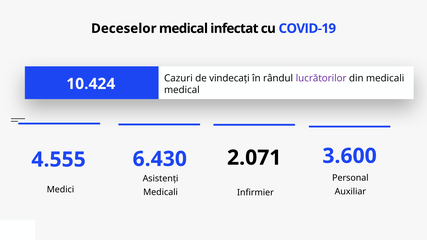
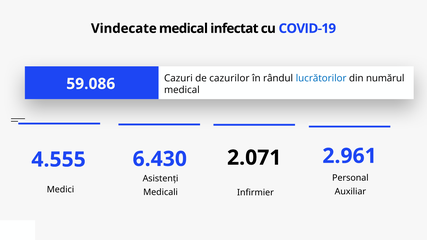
Deceselor: Deceselor -> Vindecate (124, 29)
vindecați: vindecați -> cazurilor (229, 78)
lucrătorilor colour: purple -> blue (321, 78)
din medicali: medicali -> numărul (385, 78)
10.424: 10.424 -> 59.086 (91, 84)
3.600: 3.600 -> 2.961 (350, 156)
